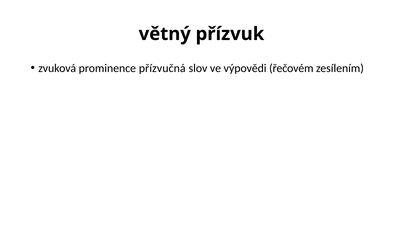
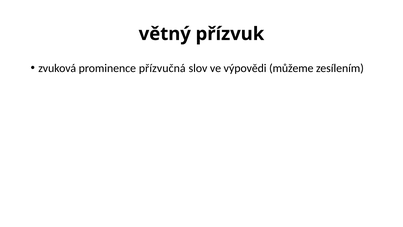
řečovém: řečovém -> můžeme (291, 68)
